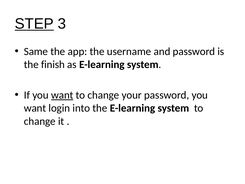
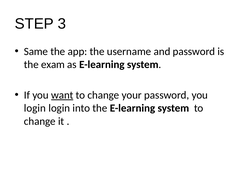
STEP underline: present -> none (34, 24)
finish: finish -> exam (53, 64)
want: want -> login (35, 108)
